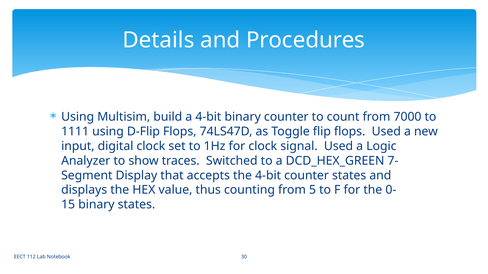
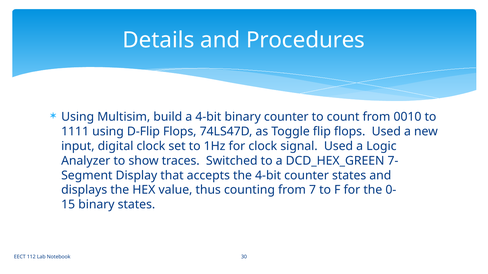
7000: 7000 -> 0010 (408, 117)
5: 5 -> 7 (313, 190)
